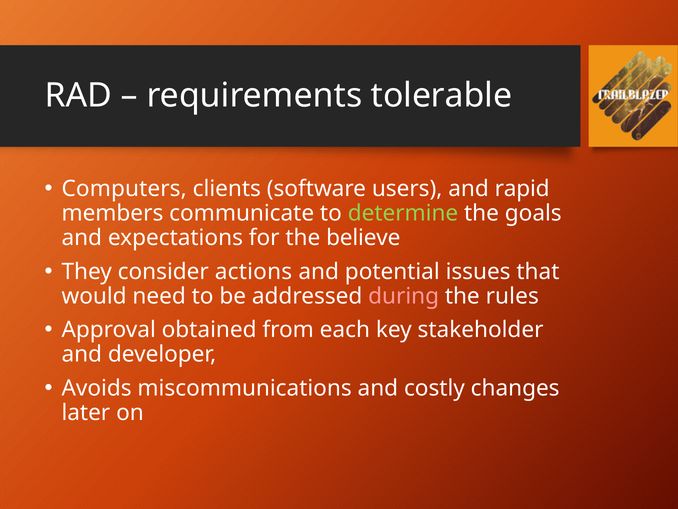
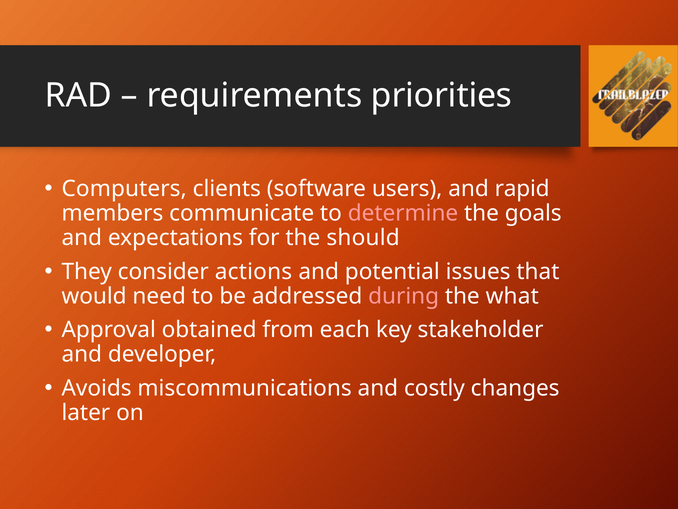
tolerable: tolerable -> priorities (442, 96)
determine colour: light green -> pink (403, 213)
believe: believe -> should (363, 238)
rules: rules -> what (512, 296)
